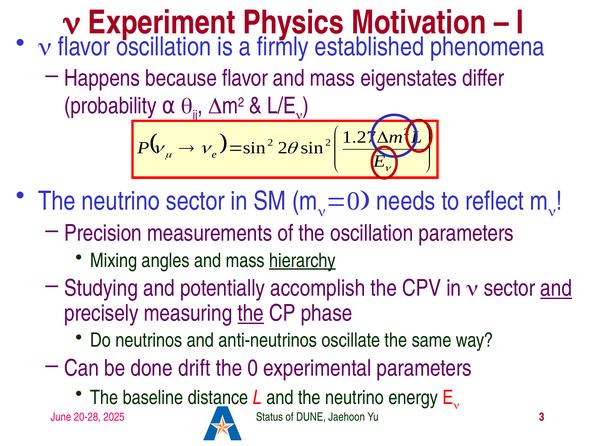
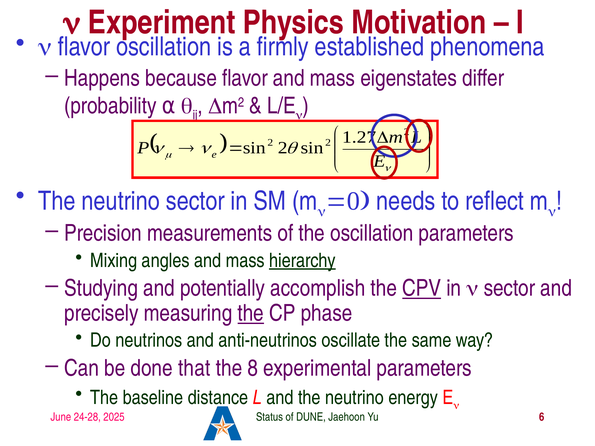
CPV underline: none -> present (422, 288)
and underline: present -> none (556, 288)
drift: drift -> that (194, 368)
0: 0 -> 8 (253, 368)
20-28: 20-28 -> 24-28 (87, 417)
3: 3 -> 6 (542, 417)
